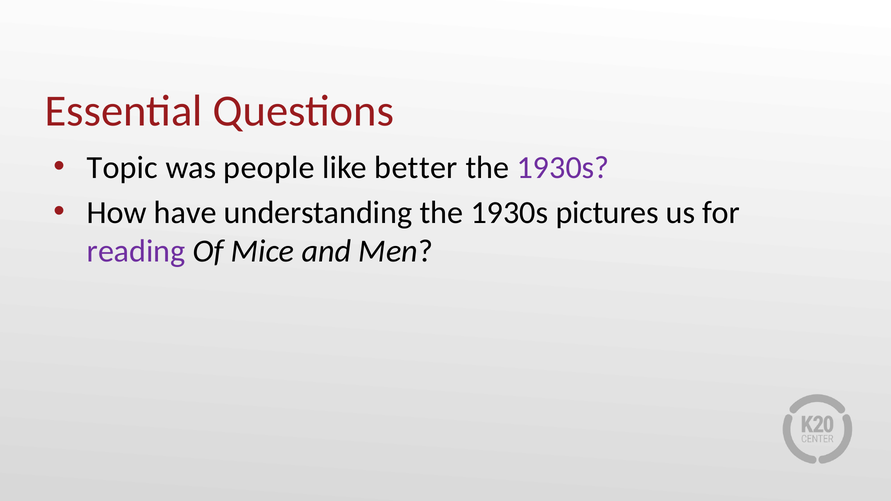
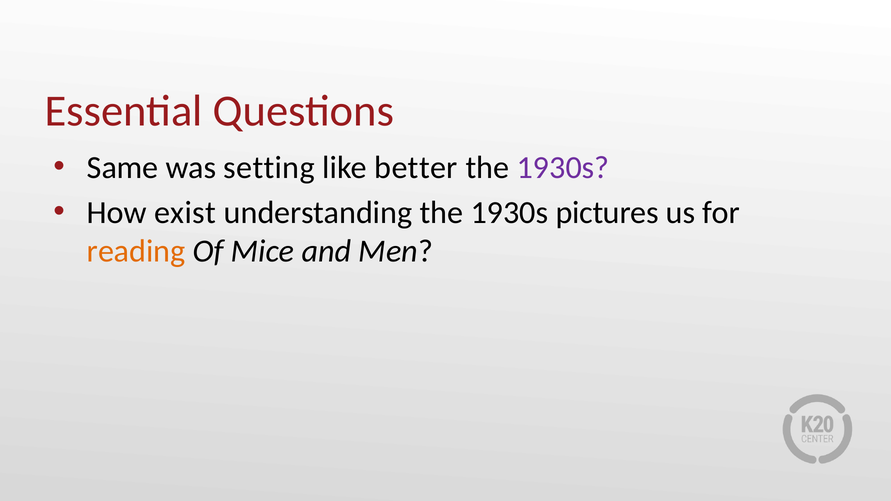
Topic: Topic -> Same (123, 168)
people: people -> setting (269, 168)
have: have -> exist (185, 213)
reading colour: purple -> orange (136, 251)
